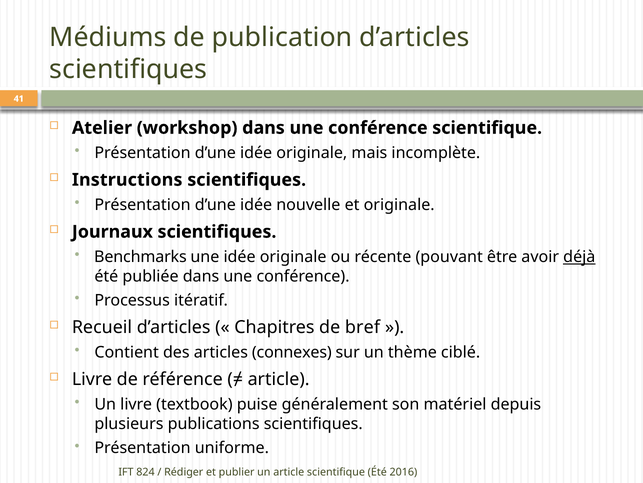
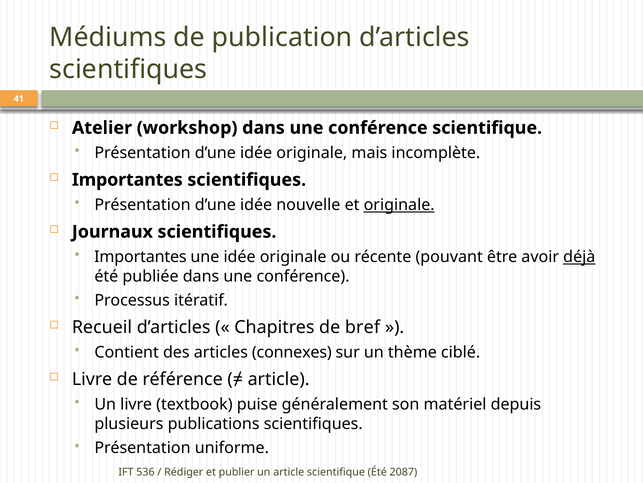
Instructions: Instructions -> Importantes (127, 180)
originale underline: none -> present (399, 205)
Benchmarks: Benchmarks -> Importantes (140, 257)
824: 824 -> 536 (145, 472)
2016: 2016 -> 2087 (403, 472)
